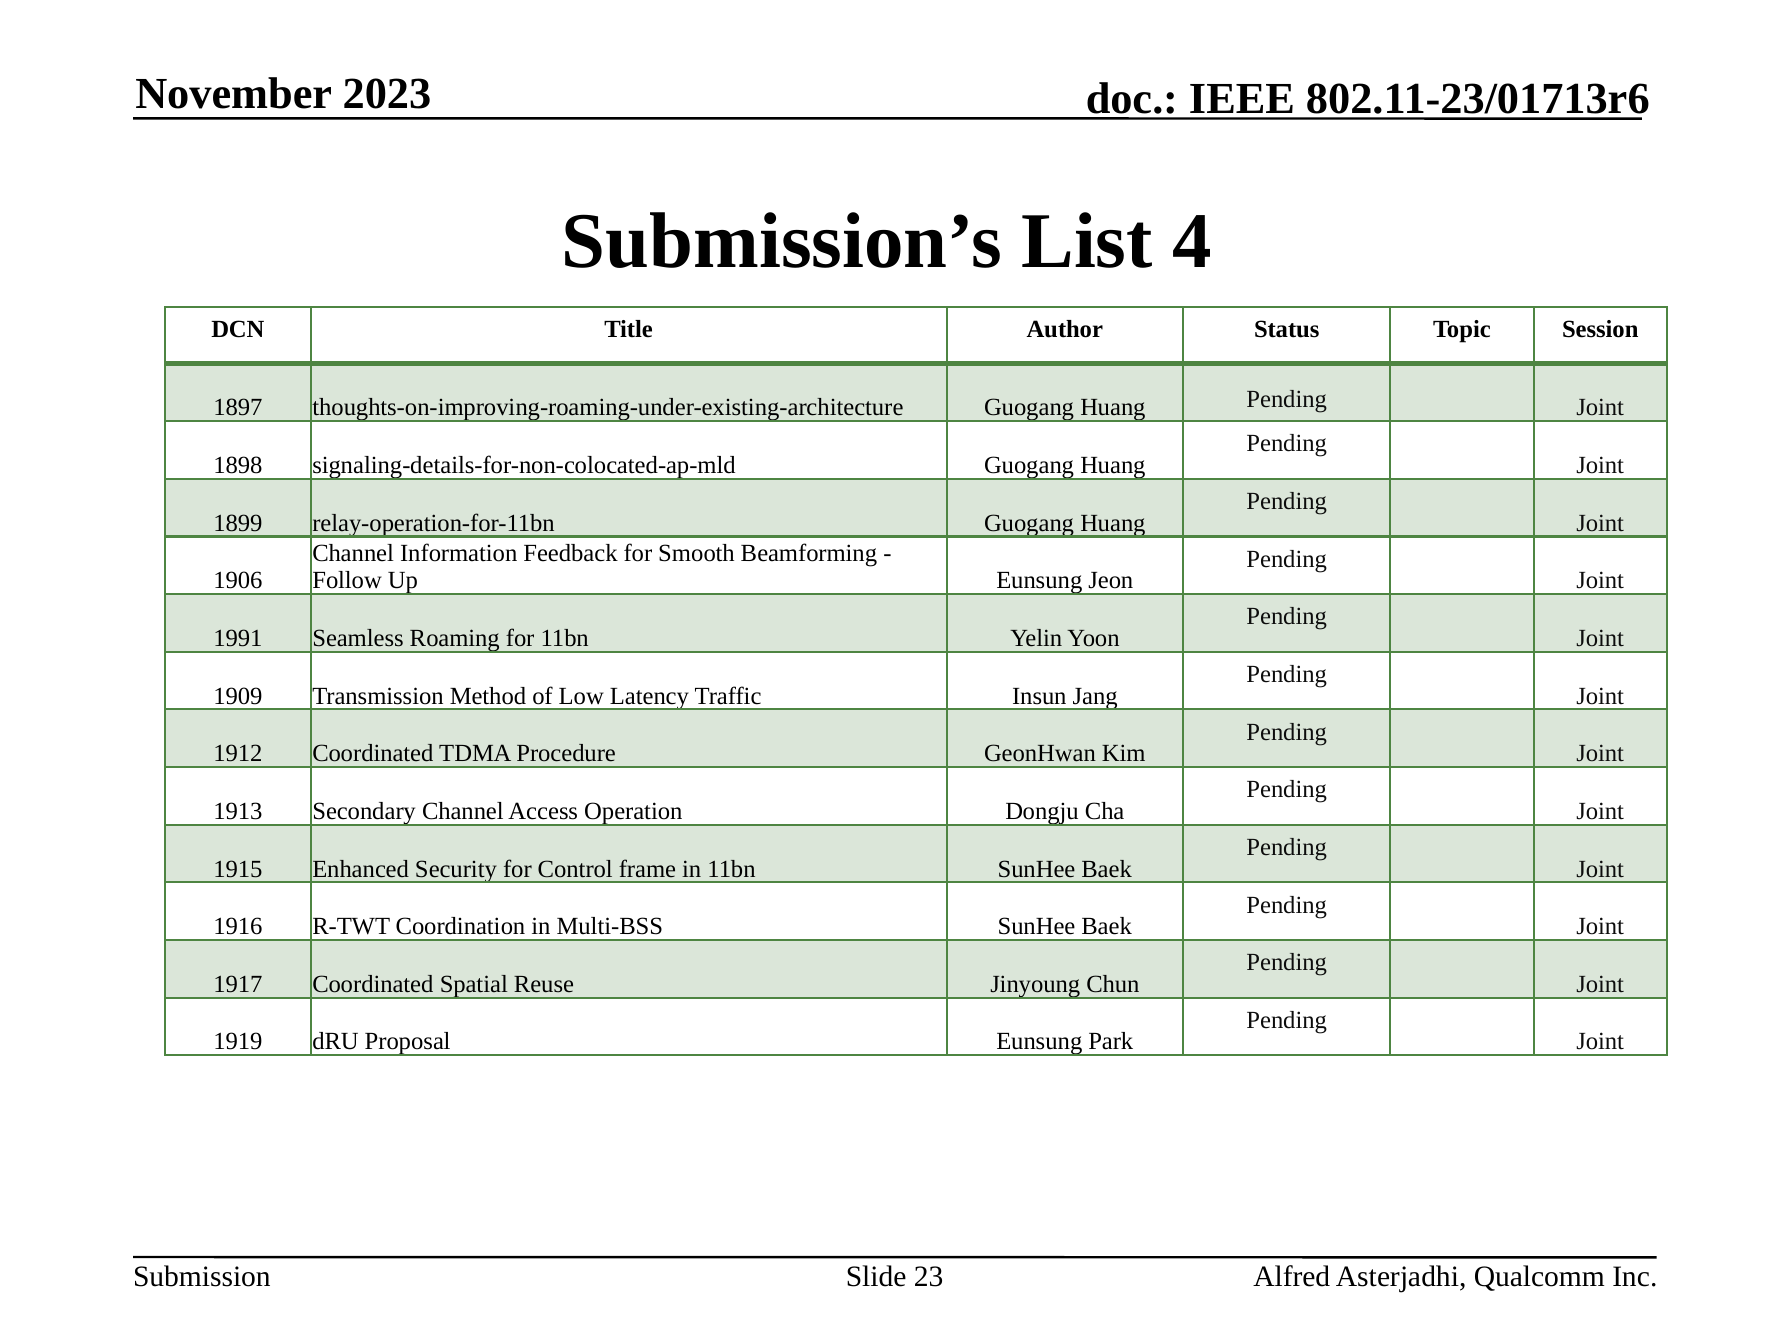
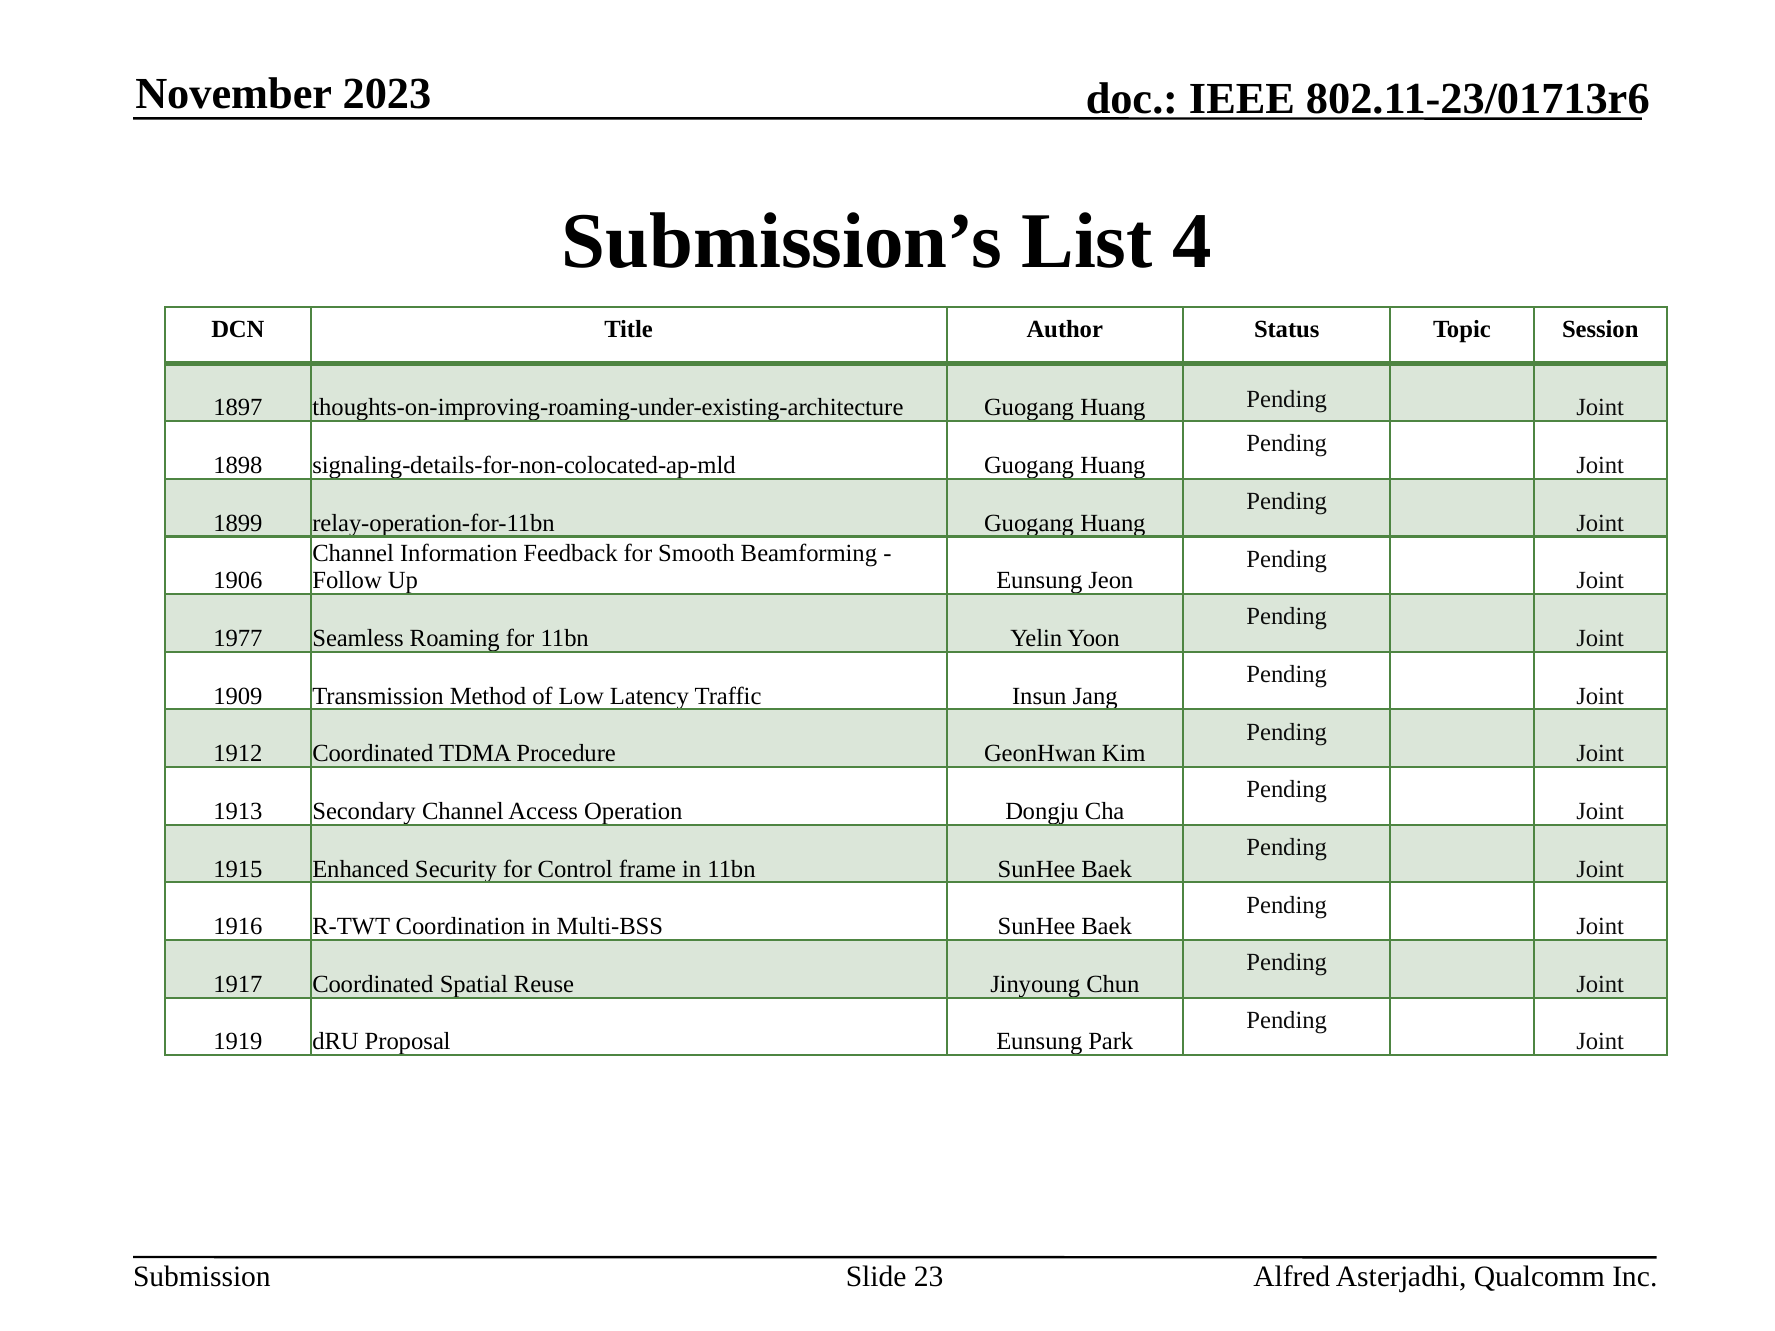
1991: 1991 -> 1977 (238, 638)
